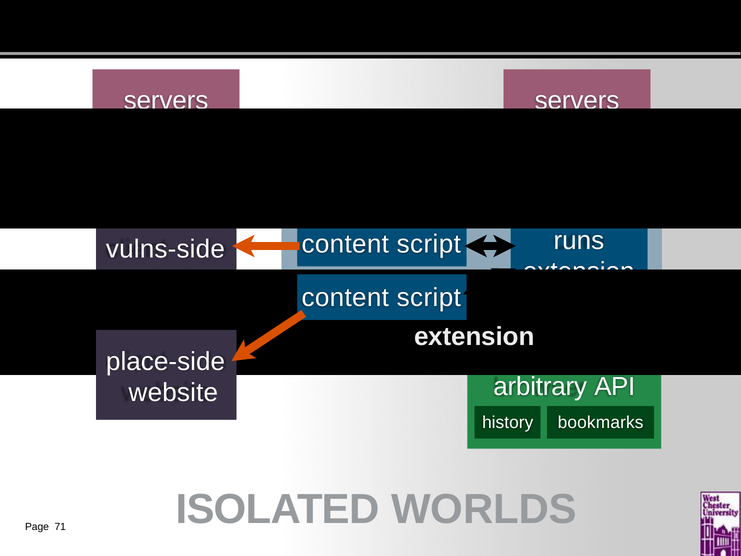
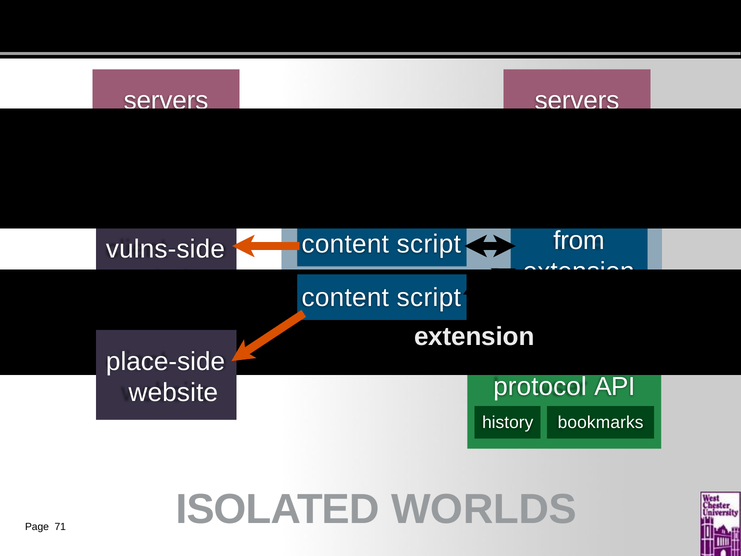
runs: runs -> from (579, 240)
arbitrary: arbitrary -> protocol (540, 386)
